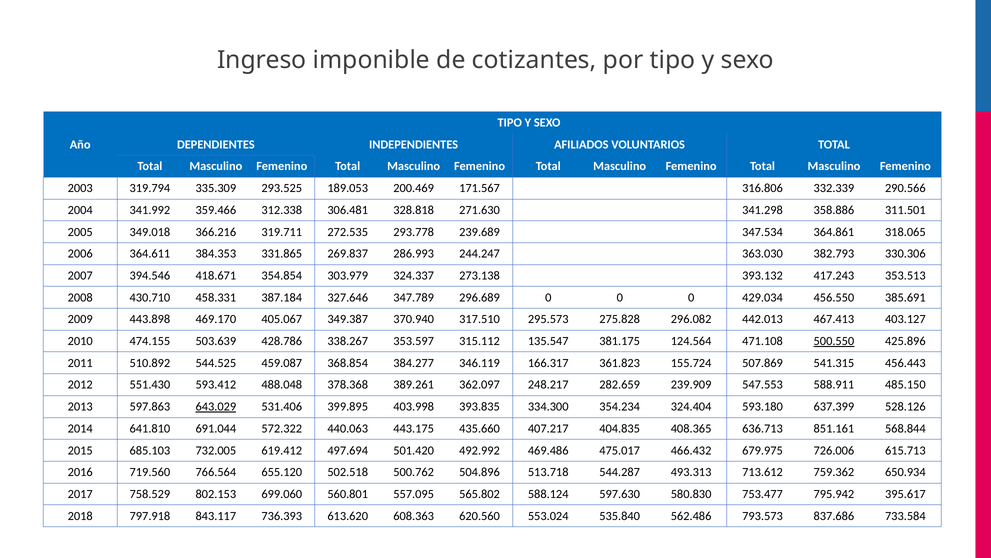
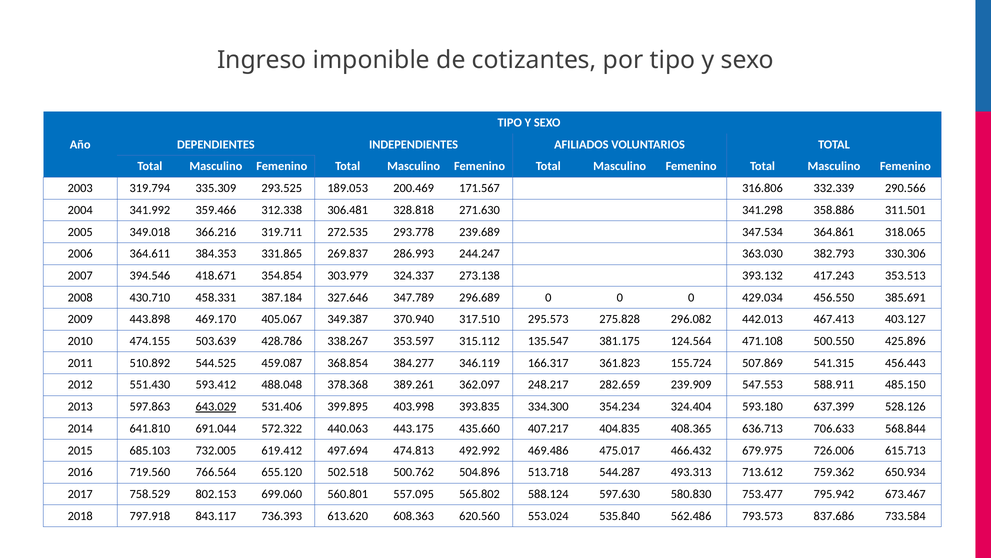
500.550 underline: present -> none (834, 341)
851.161: 851.161 -> 706.633 (834, 428)
501.420: 501.420 -> 474.813 (414, 450)
395.617: 395.617 -> 673.467 (905, 494)
